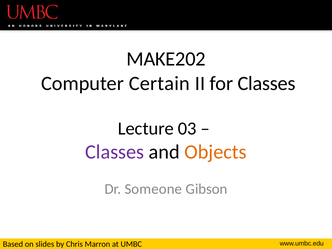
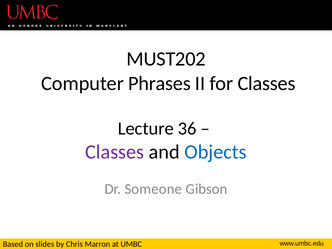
MAKE202: MAKE202 -> MUST202 (166, 59)
Certain: Certain -> Phrases (159, 83)
03: 03 -> 36 (187, 129)
Objects colour: orange -> blue (215, 152)
